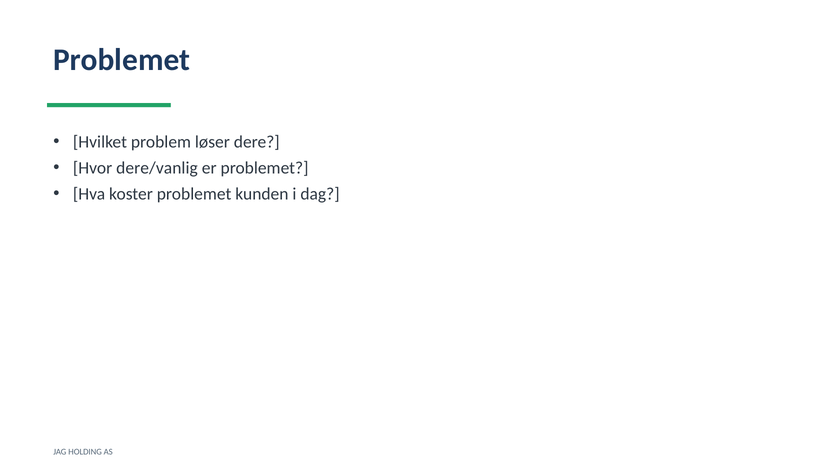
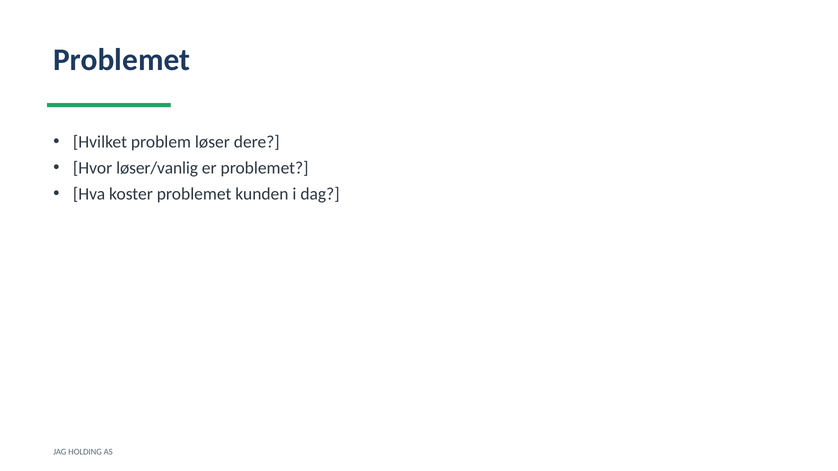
dere/vanlig: dere/vanlig -> løser/vanlig (157, 168)
